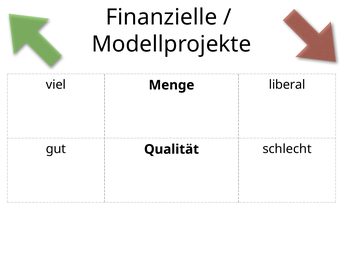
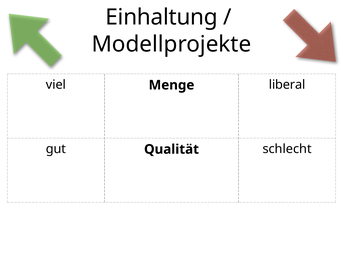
Finanzielle: Finanzielle -> Einhaltung (162, 17)
